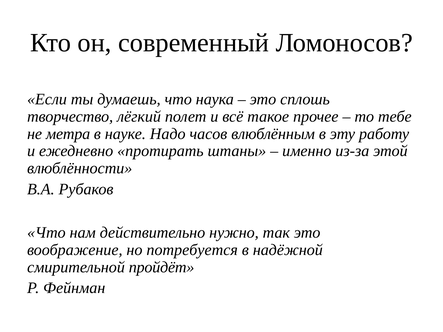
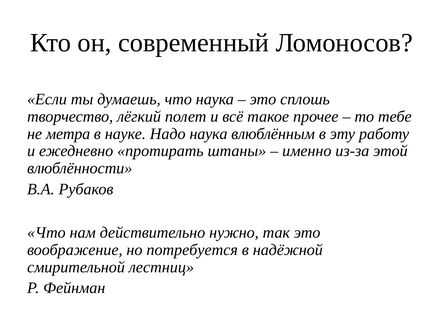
Надо часов: часов -> наука (208, 134)
пройдёт: пройдёт -> лестниц (161, 267)
